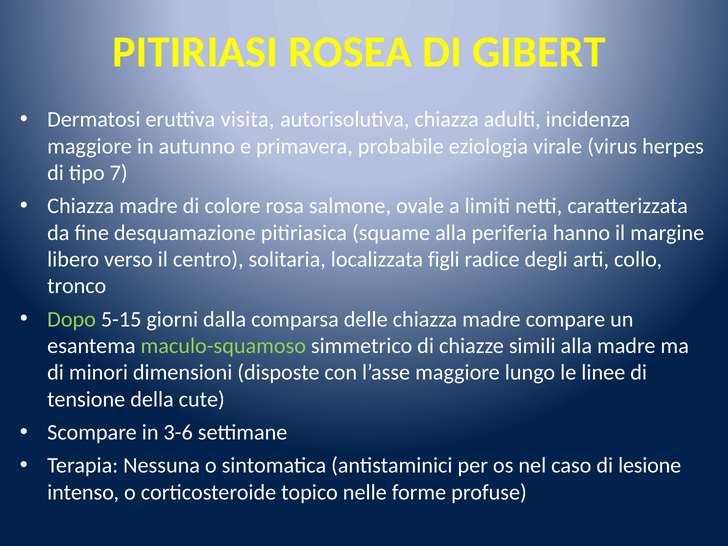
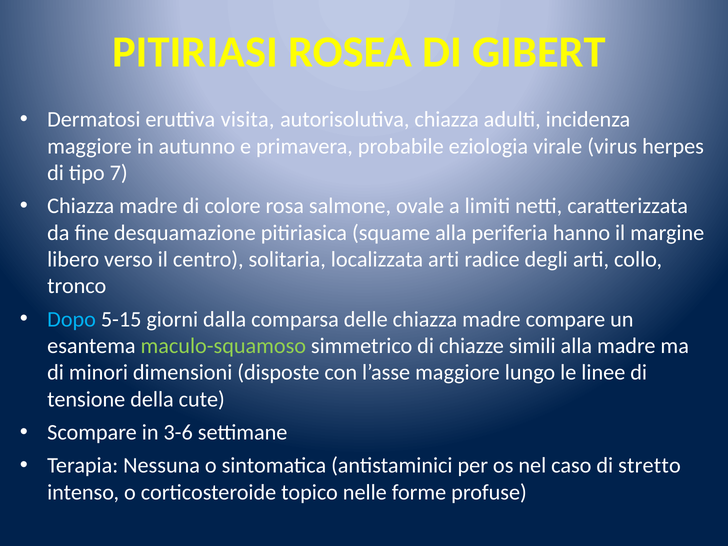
localizzata figli: figli -> arti (444, 259)
Dopo colour: light green -> light blue (72, 319)
lesione: lesione -> stretto (649, 466)
